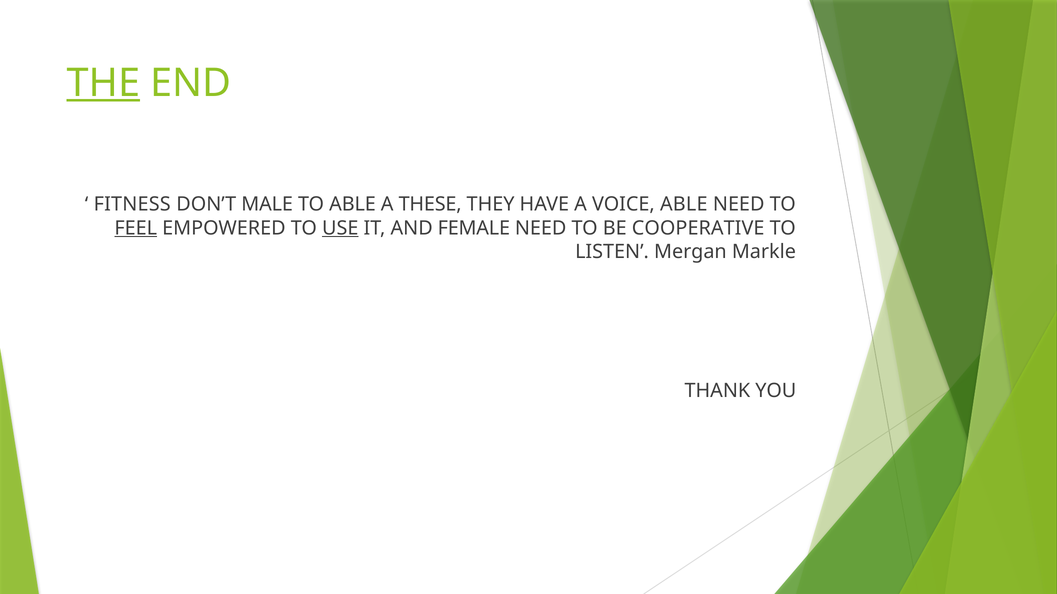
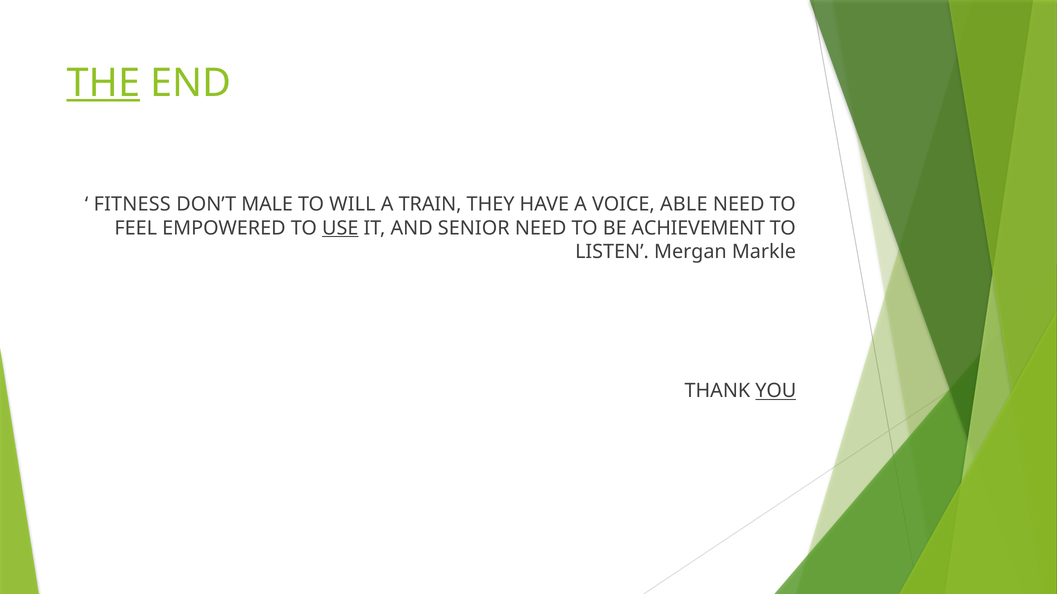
TO ABLE: ABLE -> WILL (352, 205)
THESE: THESE -> TRAIN (430, 205)
FEEL underline: present -> none (136, 228)
FEMALE: FEMALE -> SENIOR (474, 228)
COOPERATIVE: COOPERATIVE -> ACHIEVEMENT (698, 228)
YOU underline: none -> present (776, 391)
